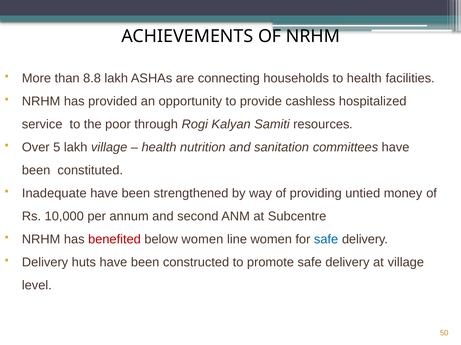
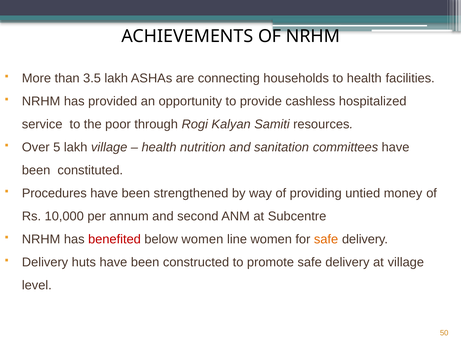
8.8: 8.8 -> 3.5 (92, 78)
Inadequate: Inadequate -> Procedures (54, 194)
safe colour: blue -> orange (326, 240)
